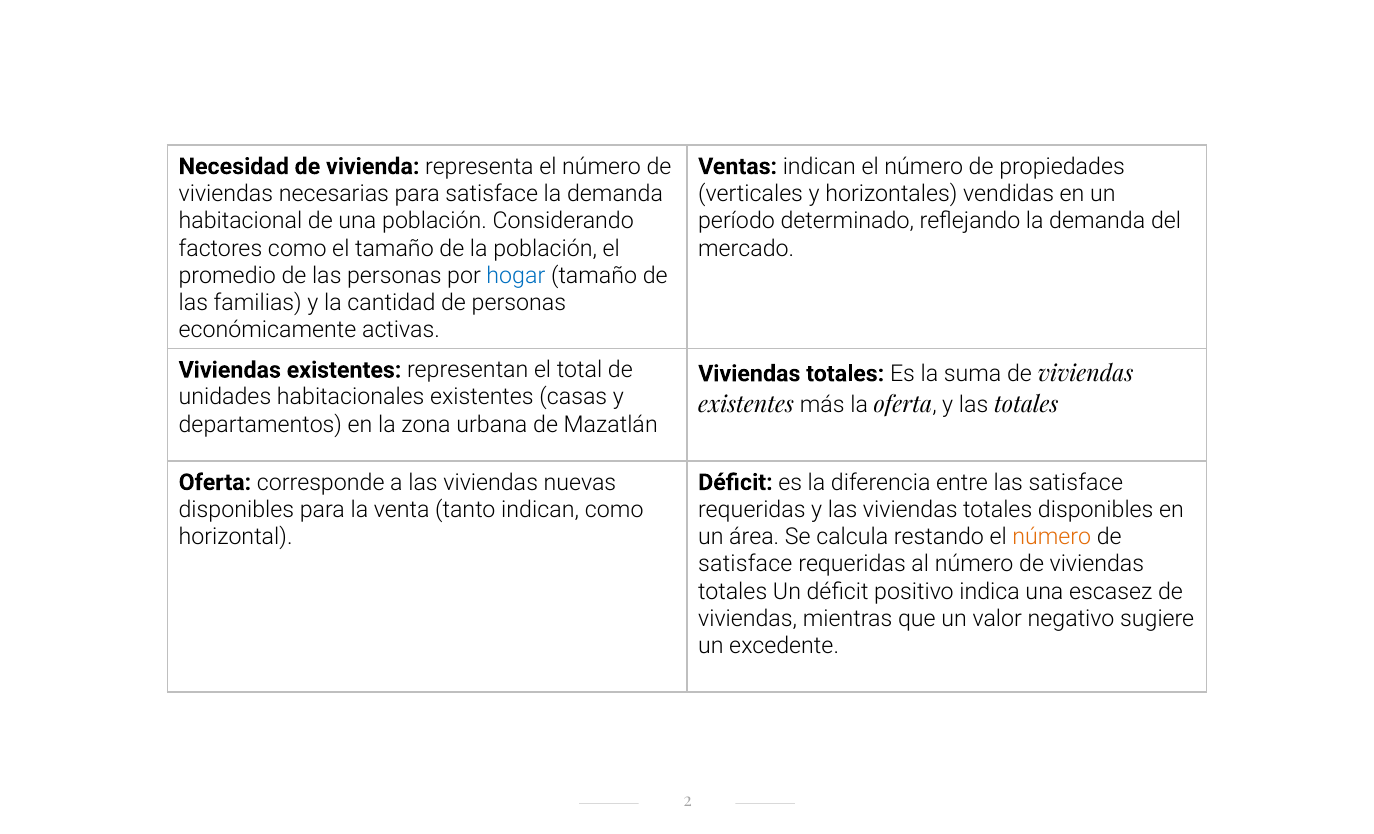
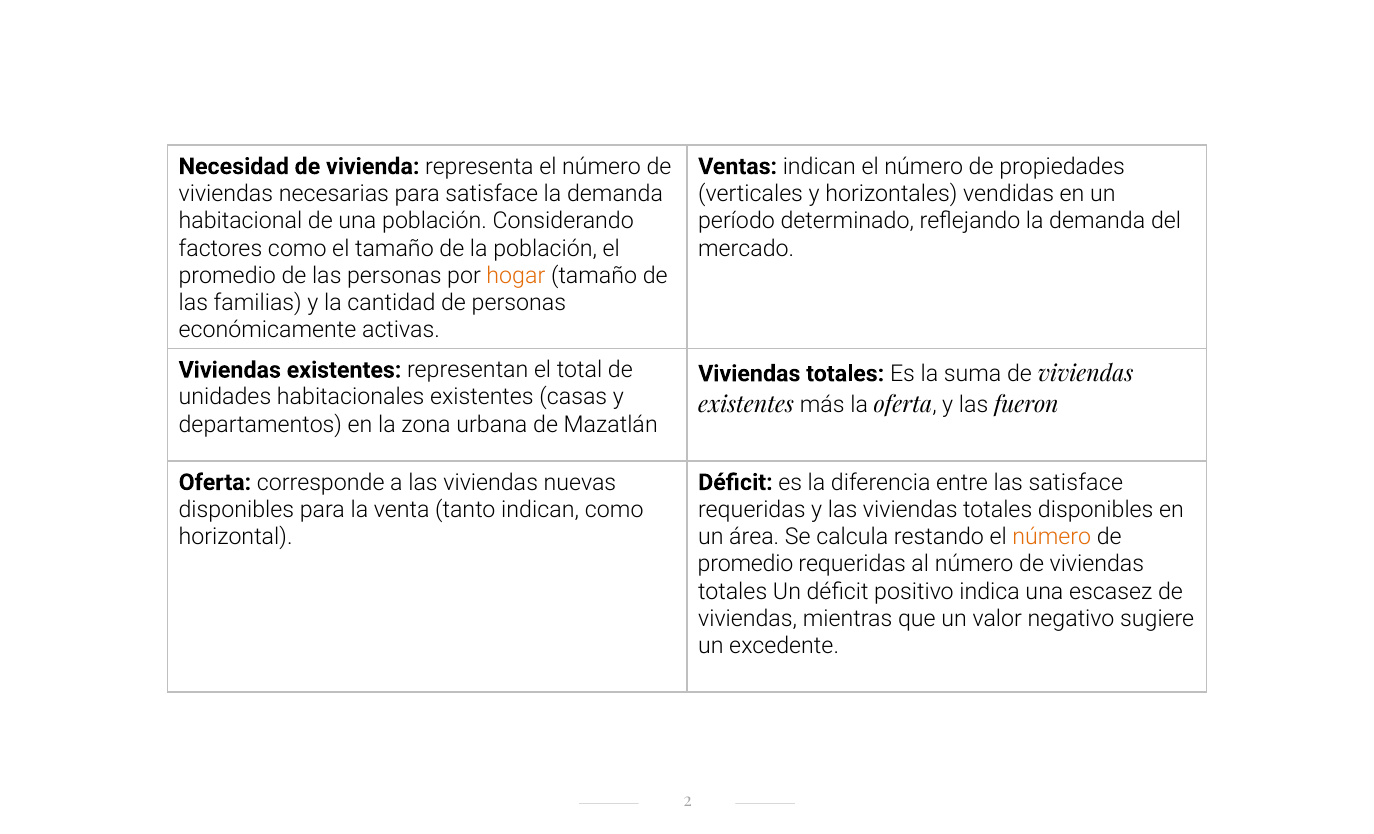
hogar colour: blue -> orange (516, 276)
las totales: totales -> fueron (1026, 405)
satisface: satisface -> promedio (746, 564)
